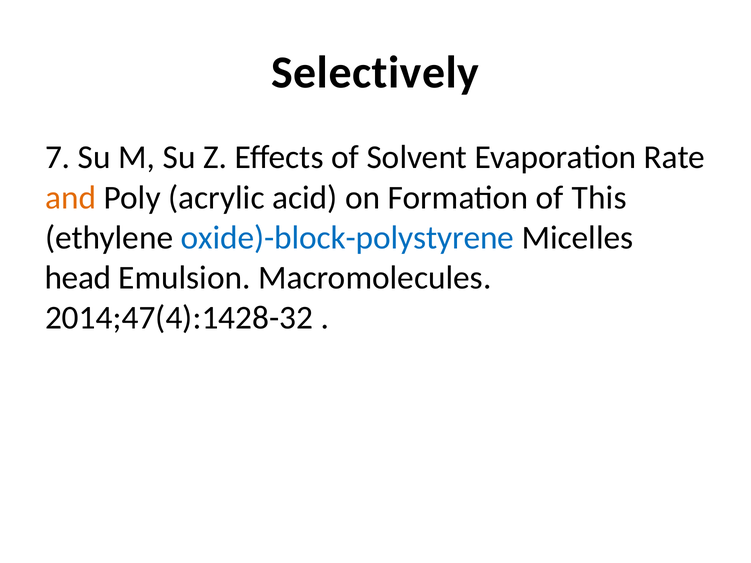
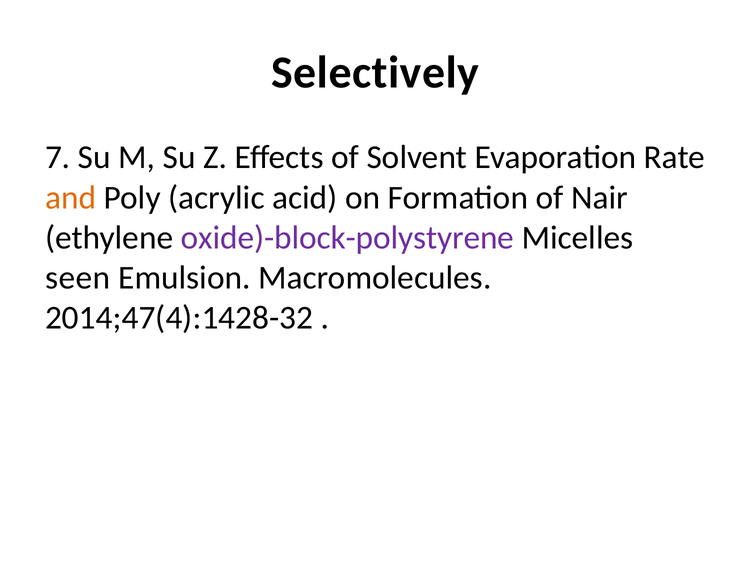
This: This -> Nair (599, 198)
oxide)-block-polystyrene colour: blue -> purple (347, 238)
head: head -> seen (78, 278)
